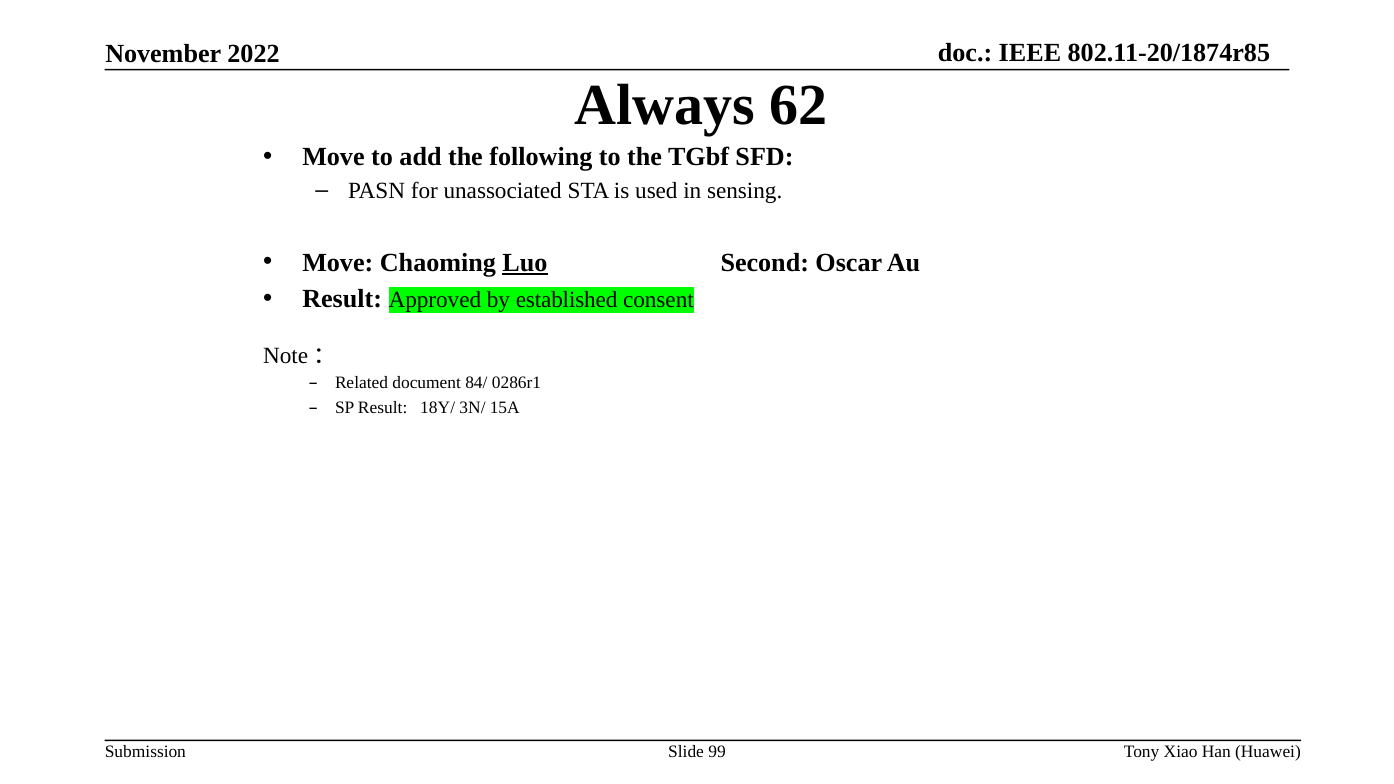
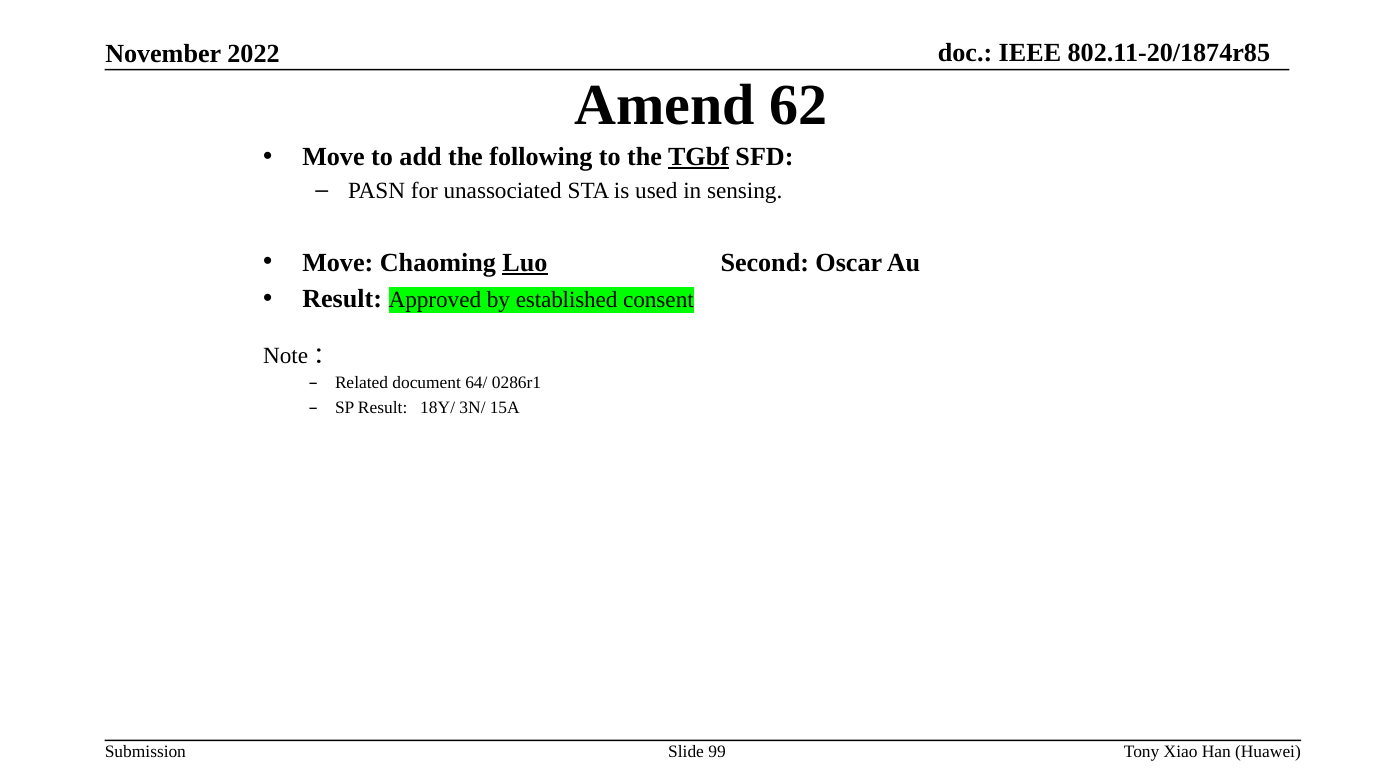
Always: Always -> Amend (665, 105)
TGbf underline: none -> present (699, 157)
84/: 84/ -> 64/ (476, 383)
